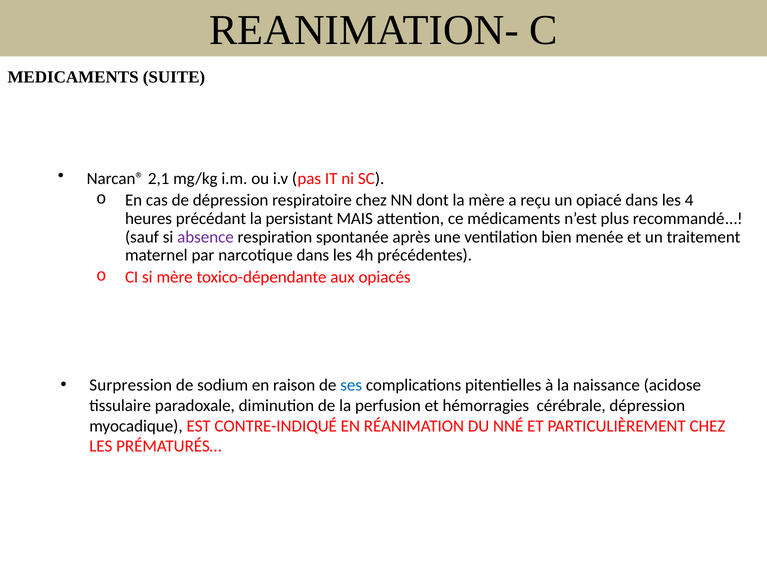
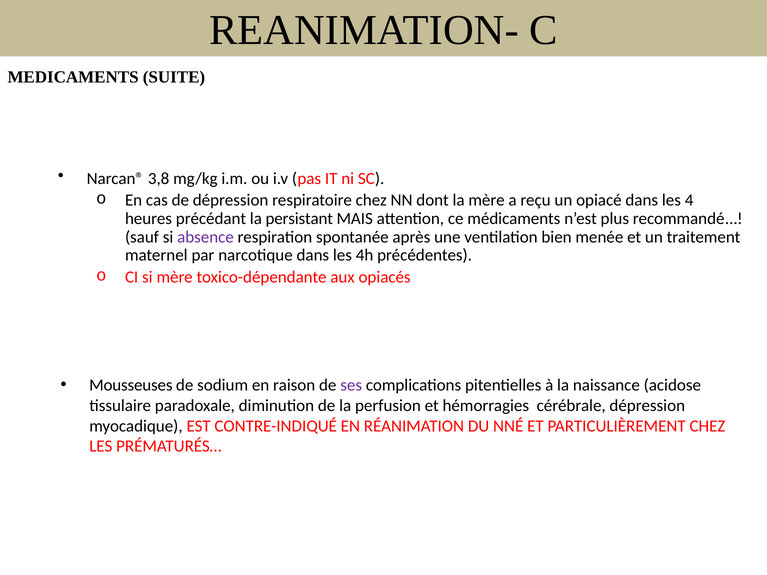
2,1: 2,1 -> 3,8 (159, 178)
Surpression: Surpression -> Mousseuses (131, 385)
ses colour: blue -> purple (351, 385)
